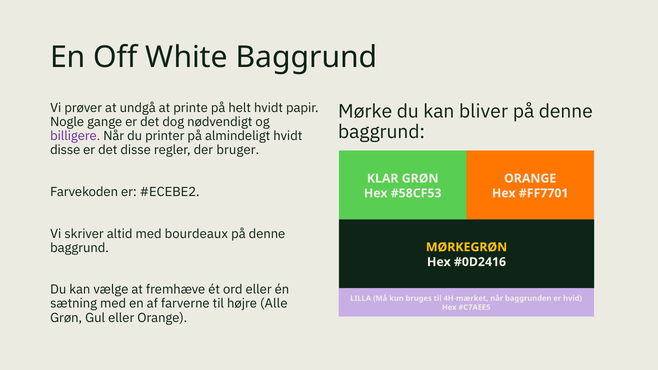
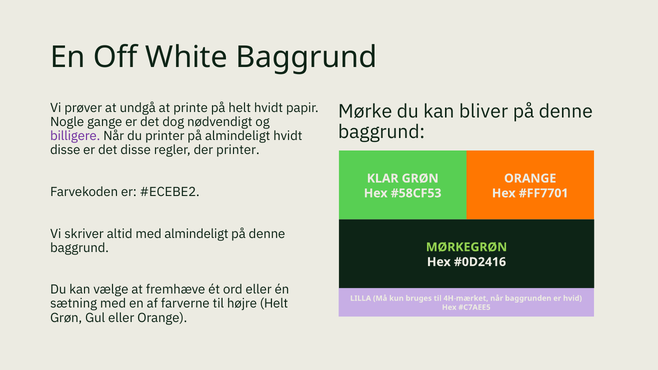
der bruger: bruger -> printer (238, 150)
med bourdeaux: bourdeaux -> almindeligt (196, 234)
MØRKEGRØN colour: yellow -> light green (467, 247)
højre Alle: Alle -> Helt (274, 304)
